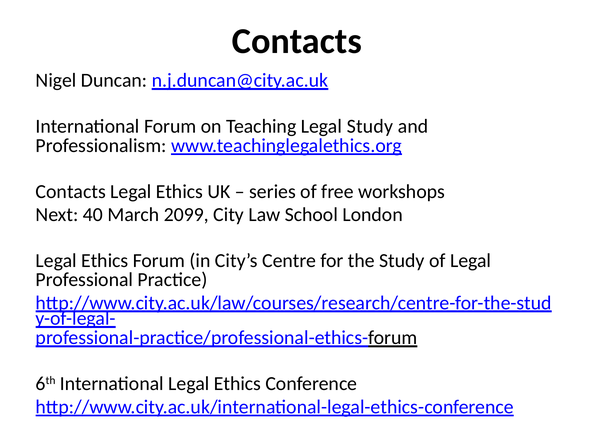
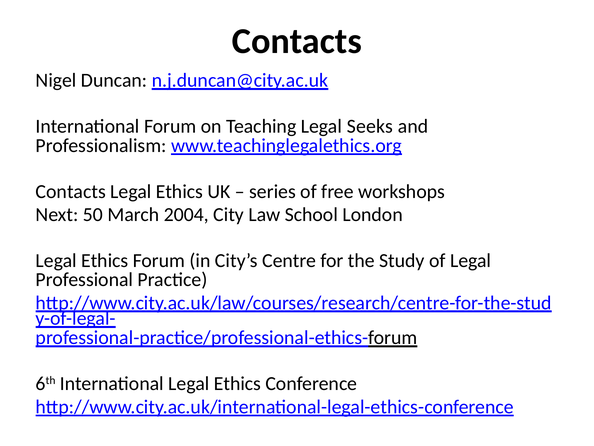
Legal Study: Study -> Seeks (370, 126)
40: 40 -> 50 (93, 214)
2099: 2099 -> 2004 (186, 214)
